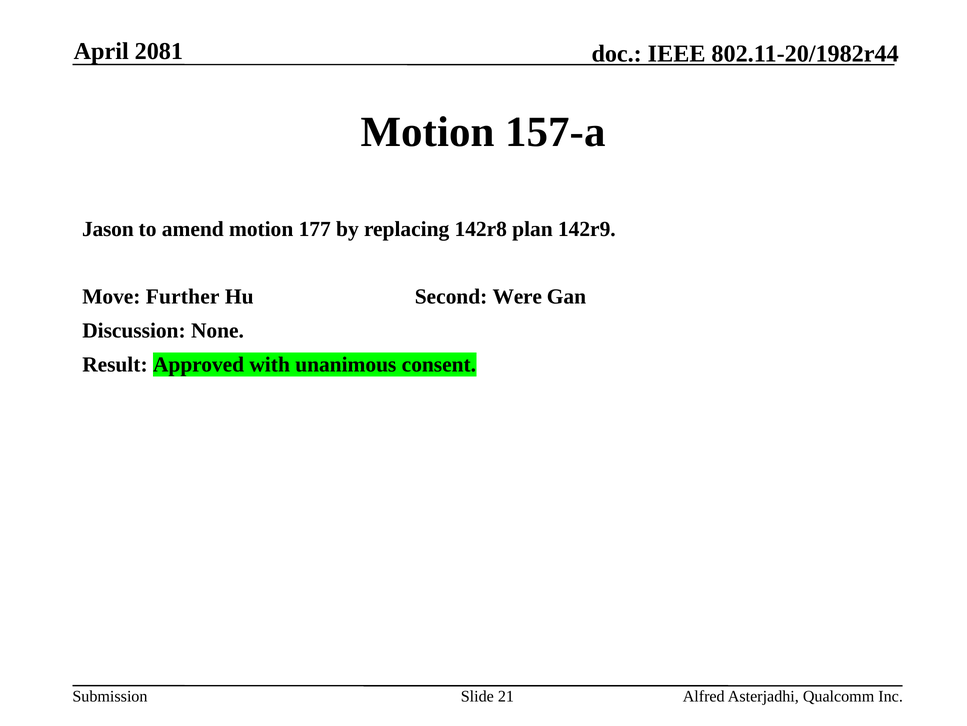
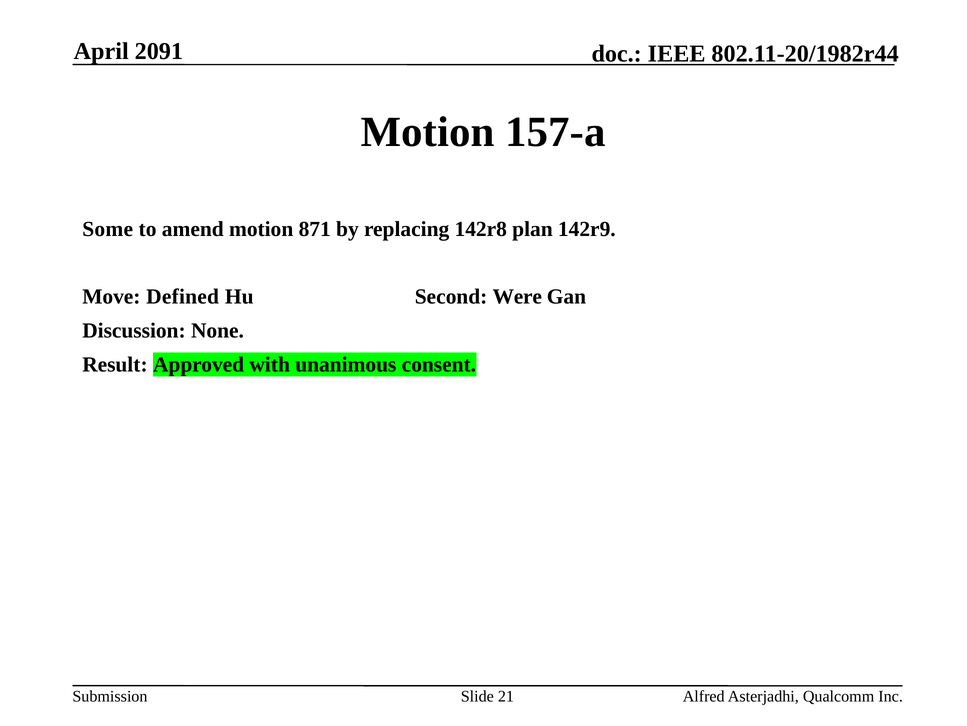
2081: 2081 -> 2091 (159, 51)
Jason: Jason -> Some (108, 229)
177: 177 -> 871 (315, 229)
Further: Further -> Defined (183, 296)
